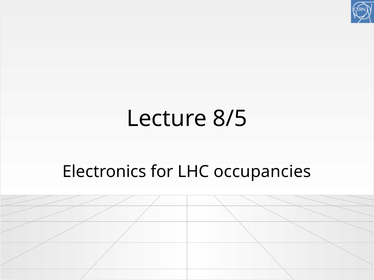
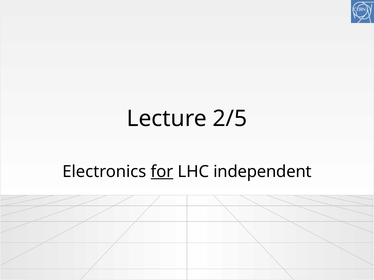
8/5: 8/5 -> 2/5 (230, 119)
for underline: none -> present (162, 172)
occupancies: occupancies -> independent (262, 172)
